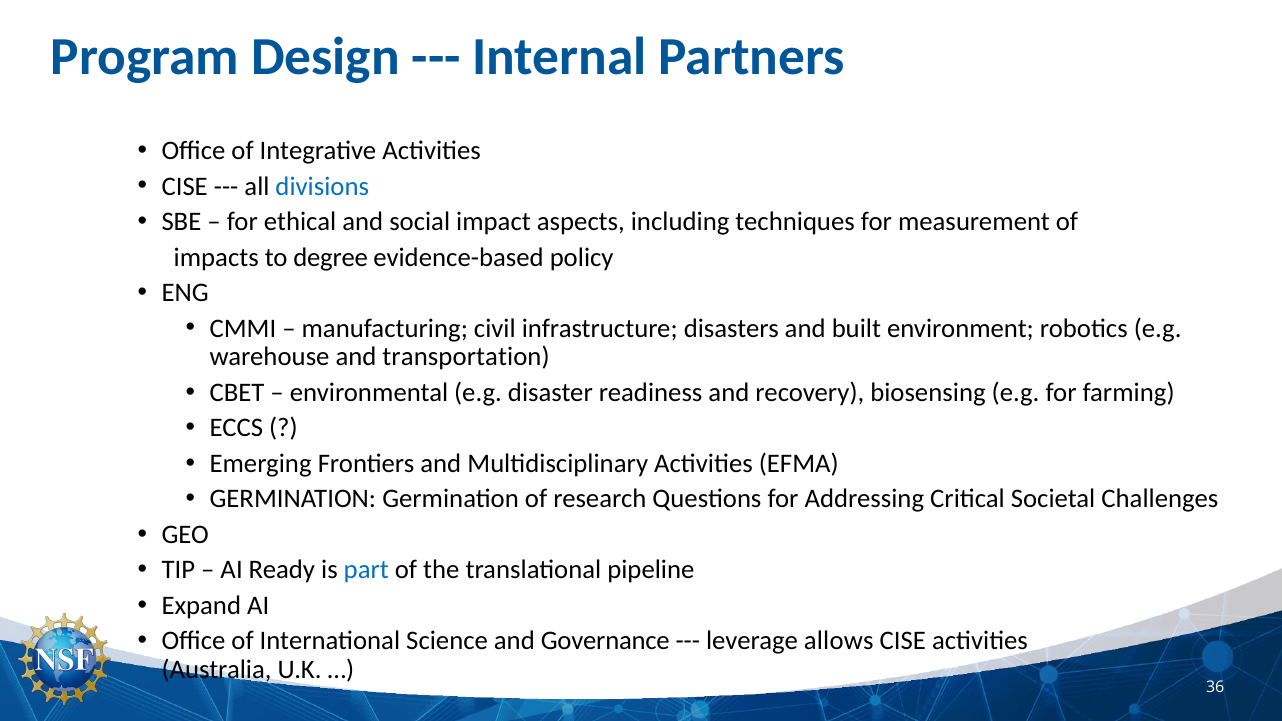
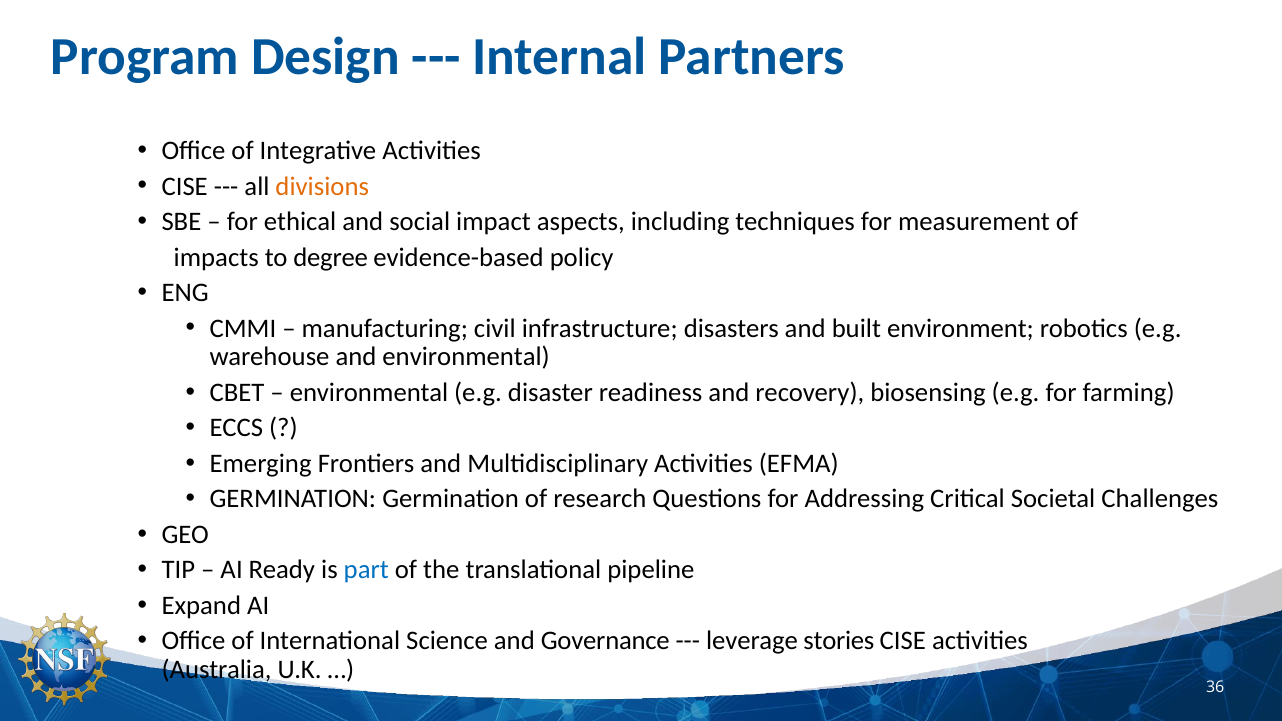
divisions colour: blue -> orange (322, 186)
and transportation: transportation -> environmental (466, 357)
allows: allows -> stories (839, 641)
